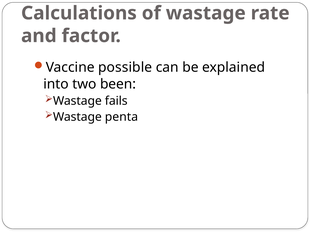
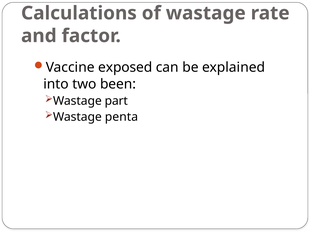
possible: possible -> exposed (125, 68)
fails: fails -> part (116, 101)
